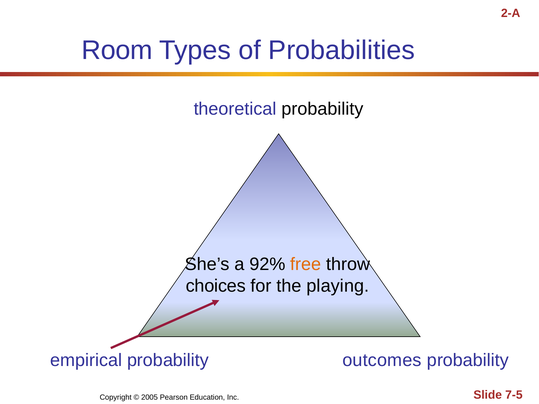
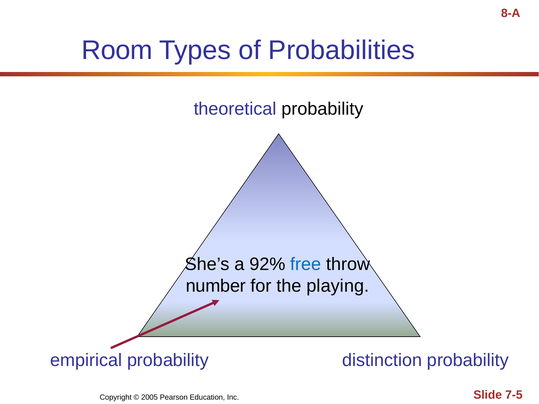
2-A: 2-A -> 8-A (511, 13)
free colour: orange -> blue (306, 264)
choices: choices -> number (216, 286)
outcomes: outcomes -> distinction (382, 361)
